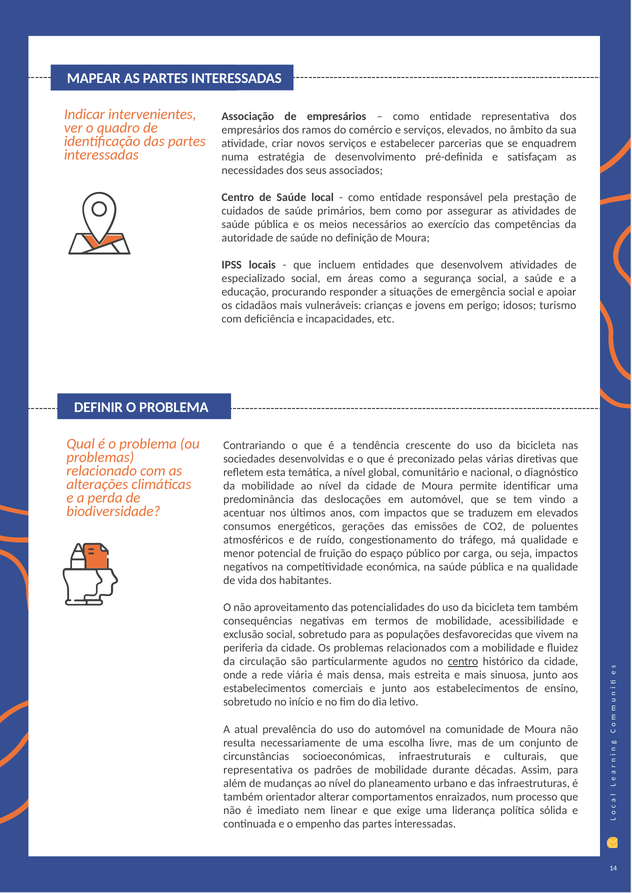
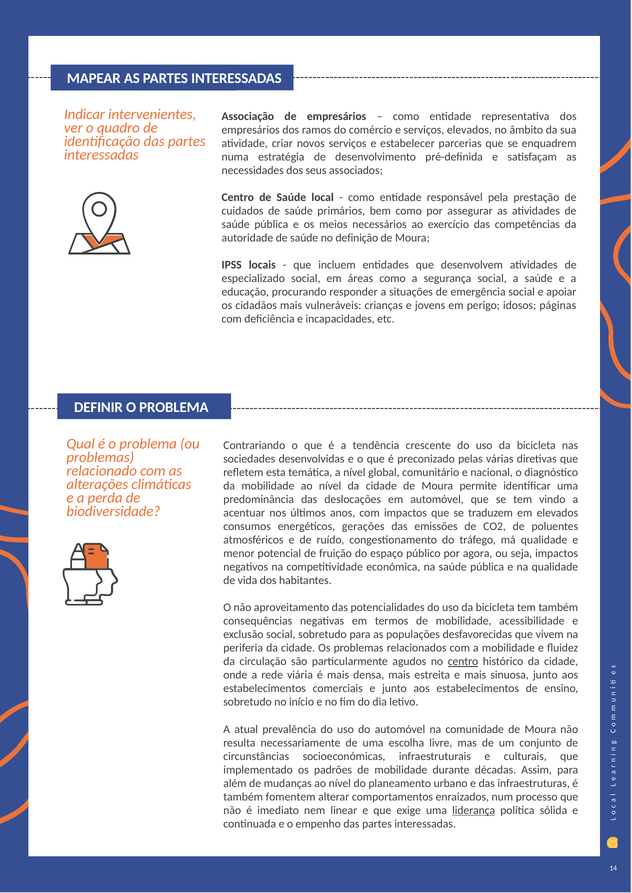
turismo: turismo -> páginas (558, 306)
carga: carga -> agora (478, 554)
representativa: representativa -> implementado (258, 770)
orientador: orientador -> fomentem (291, 797)
liderança underline: none -> present (474, 811)
